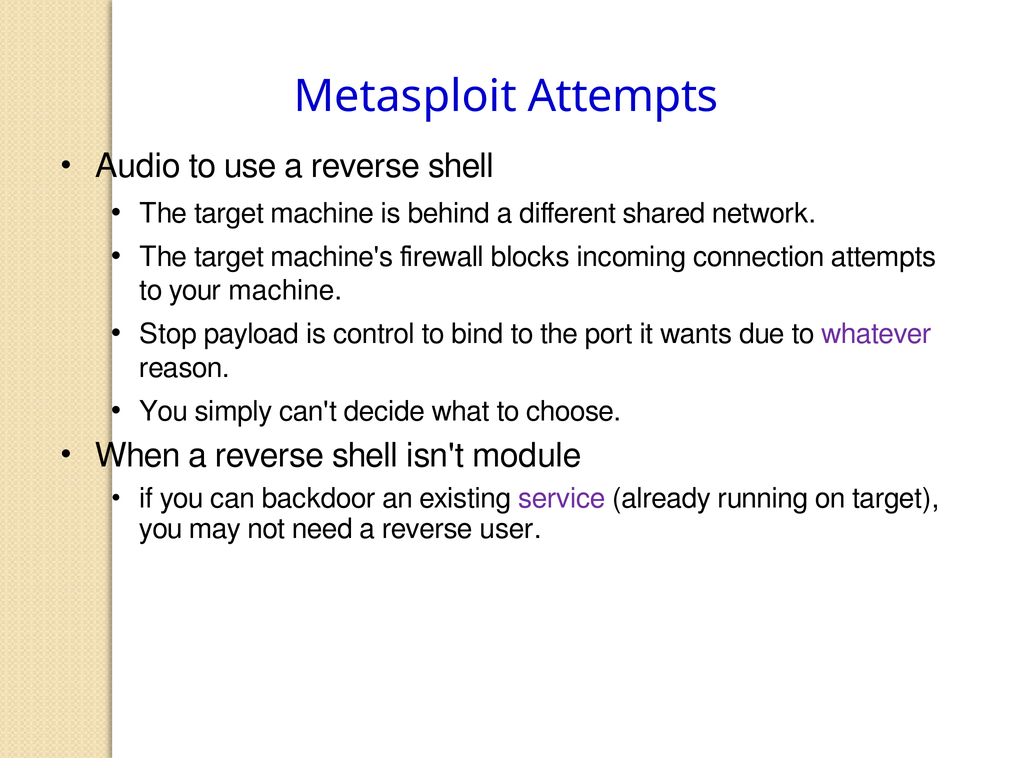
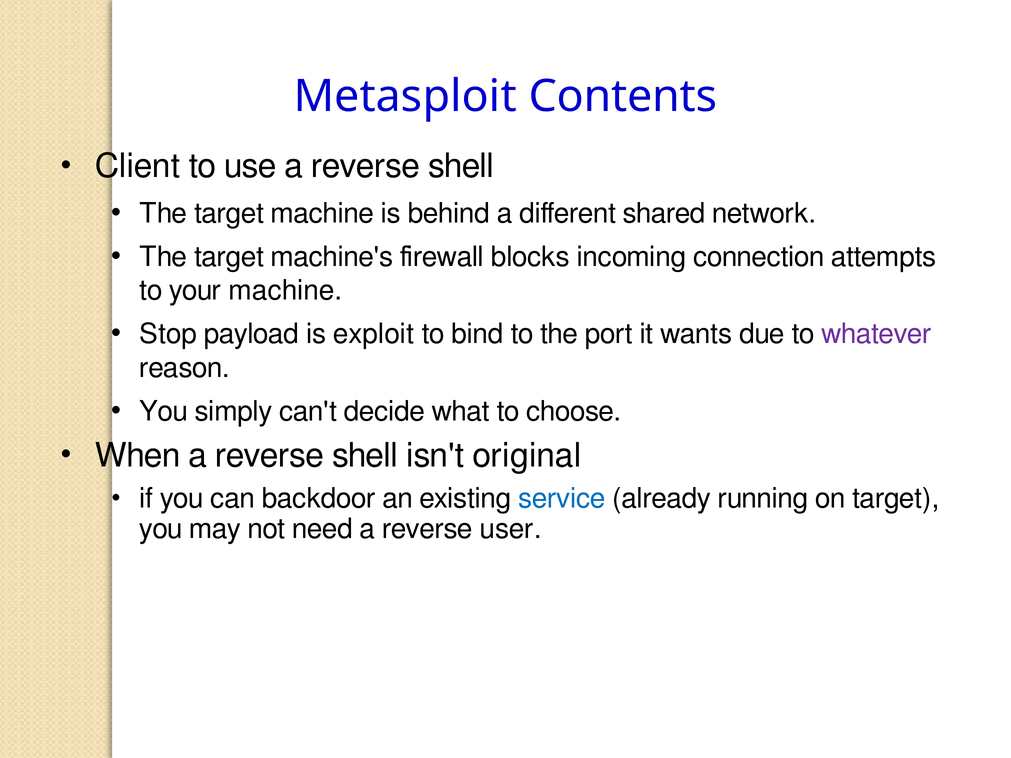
Metasploit Attempts: Attempts -> Contents (623, 97)
Audio: Audio -> Client (138, 166)
control: control -> exploit (374, 334)
module: module -> original (527, 456)
service colour: purple -> blue (562, 499)
